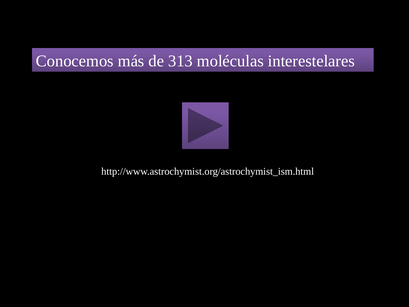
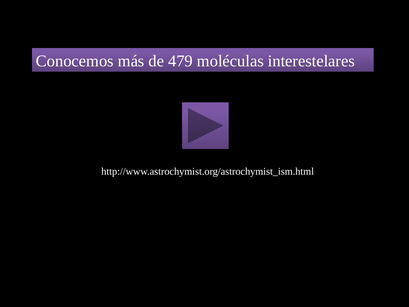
313: 313 -> 479 (181, 61)
